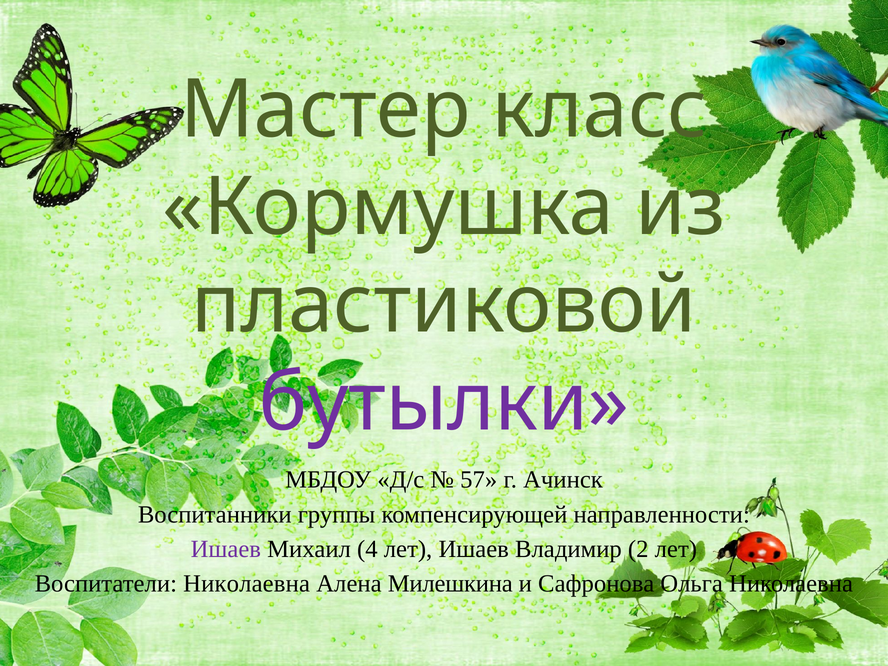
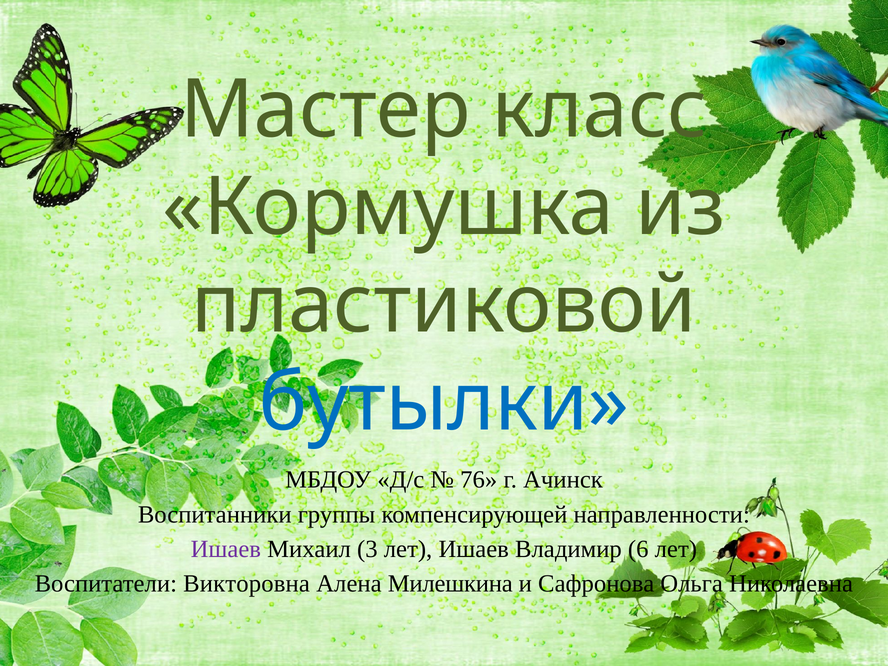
бутылки colour: purple -> blue (444, 403)
57: 57 -> 76 (479, 480)
4: 4 -> 3 (367, 549)
2: 2 -> 6 (638, 549)
Воспитатели Николаевна: Николаевна -> Викторовна (247, 583)
